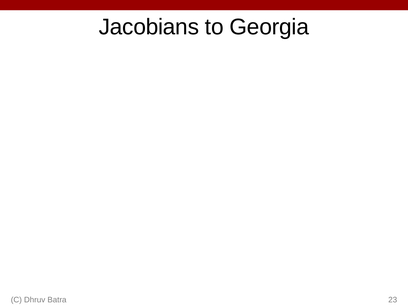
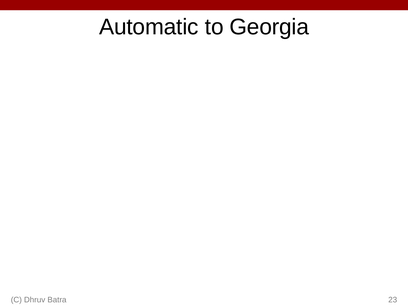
Jacobians: Jacobians -> Automatic (149, 27)
